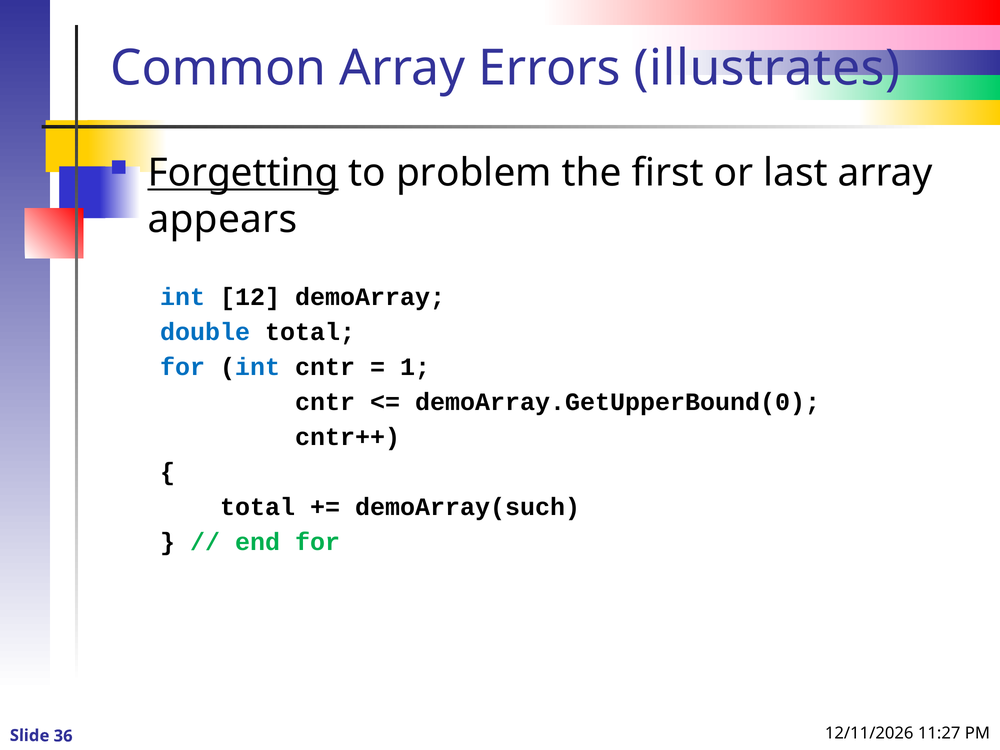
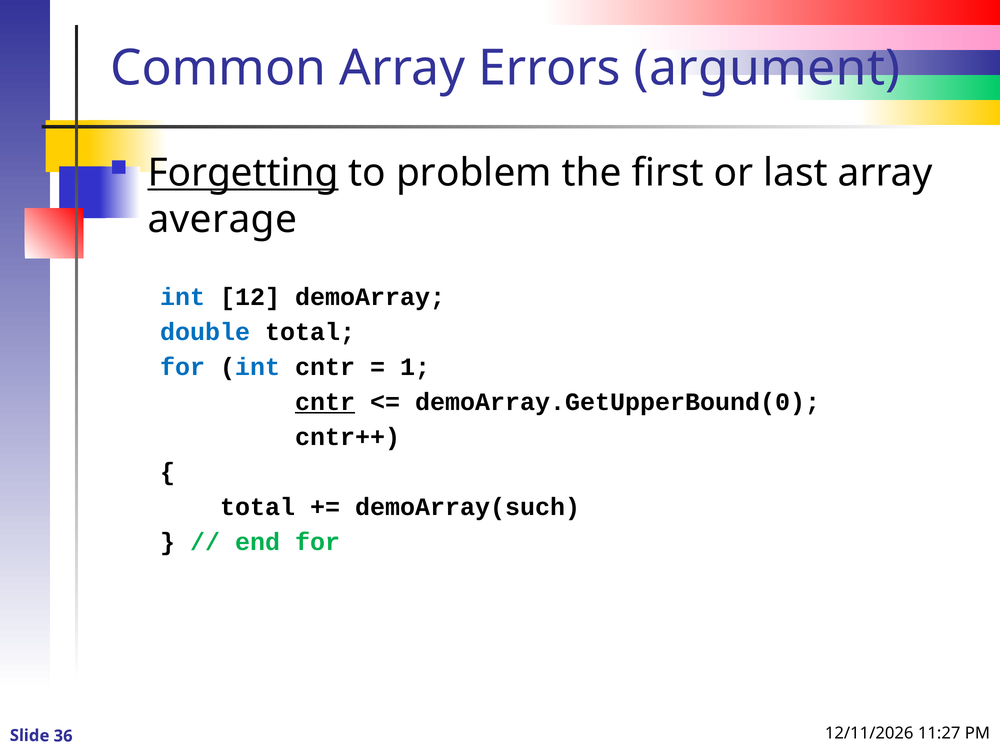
illustrates: illustrates -> argument (767, 68)
appears: appears -> average (222, 219)
cntr underline: none -> present (325, 402)
